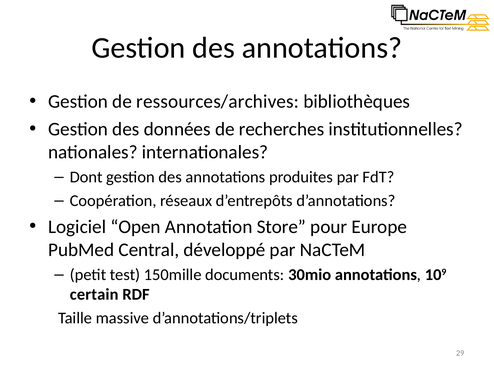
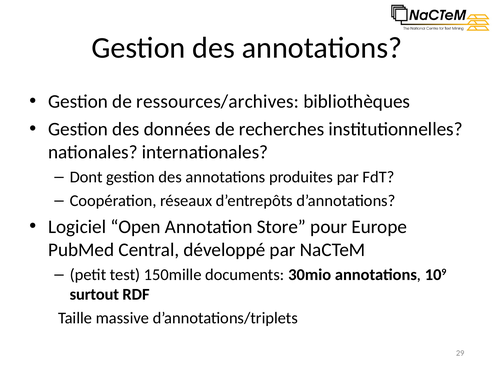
certain: certain -> surtout (94, 295)
